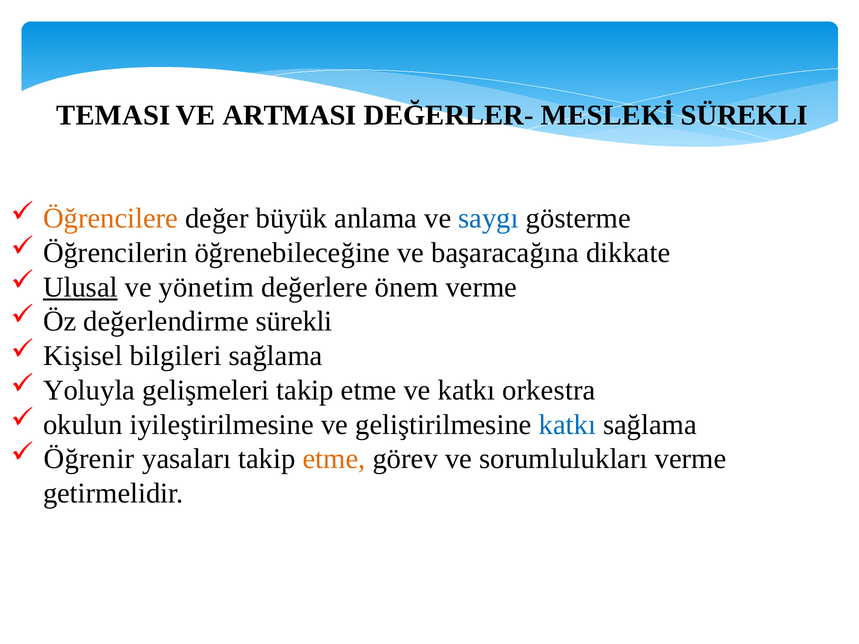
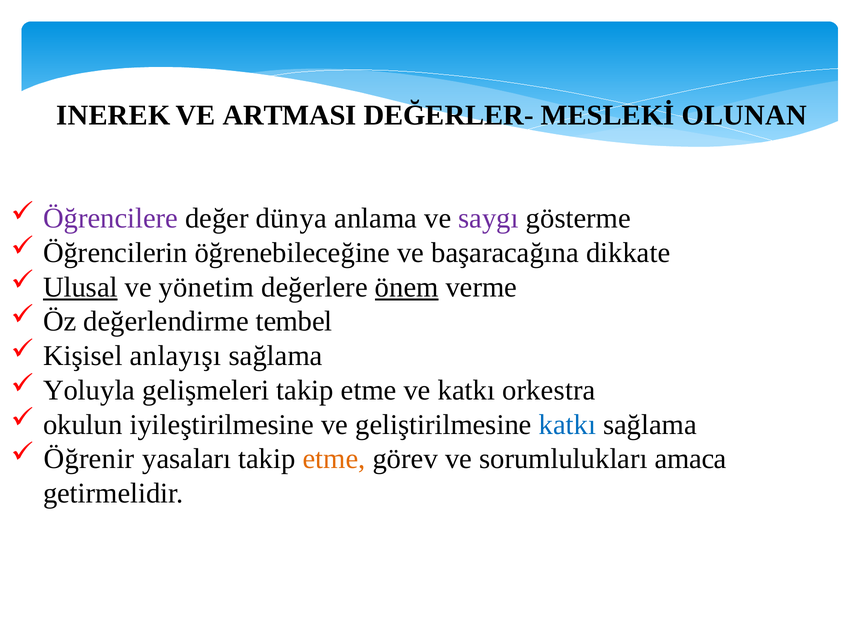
TEMASI: TEMASI -> INEREK (113, 116)
MESLEKİ SÜREKLI: SÜREKLI -> OLUNAN (744, 116)
Öğrencilere colour: orange -> purple (111, 219)
büyük: büyük -> dünya (291, 219)
saygı colour: blue -> purple (489, 219)
önem underline: none -> present (407, 287)
değerlendirme sürekli: sürekli -> tembel (294, 322)
bilgileri: bilgileri -> anlayışı (175, 356)
sorumlulukları verme: verme -> amaca (691, 459)
